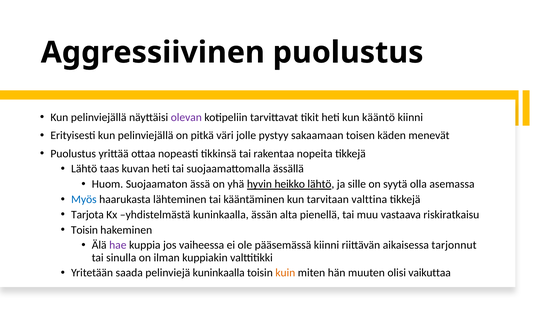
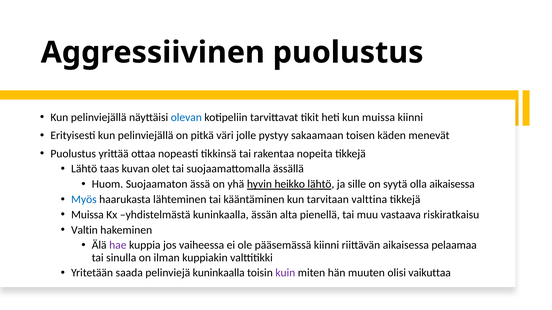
olevan colour: purple -> blue (186, 118)
kun kääntö: kääntö -> muissa (379, 118)
kuvan heti: heti -> olet (161, 169)
olla asemassa: asemassa -> aikaisessa (452, 184)
Tarjota: Tarjota -> Muissa (87, 215)
Toisin: Toisin -> Valtin (84, 230)
tarjonnut: tarjonnut -> pelaamaa (454, 246)
kuin colour: orange -> purple (285, 273)
